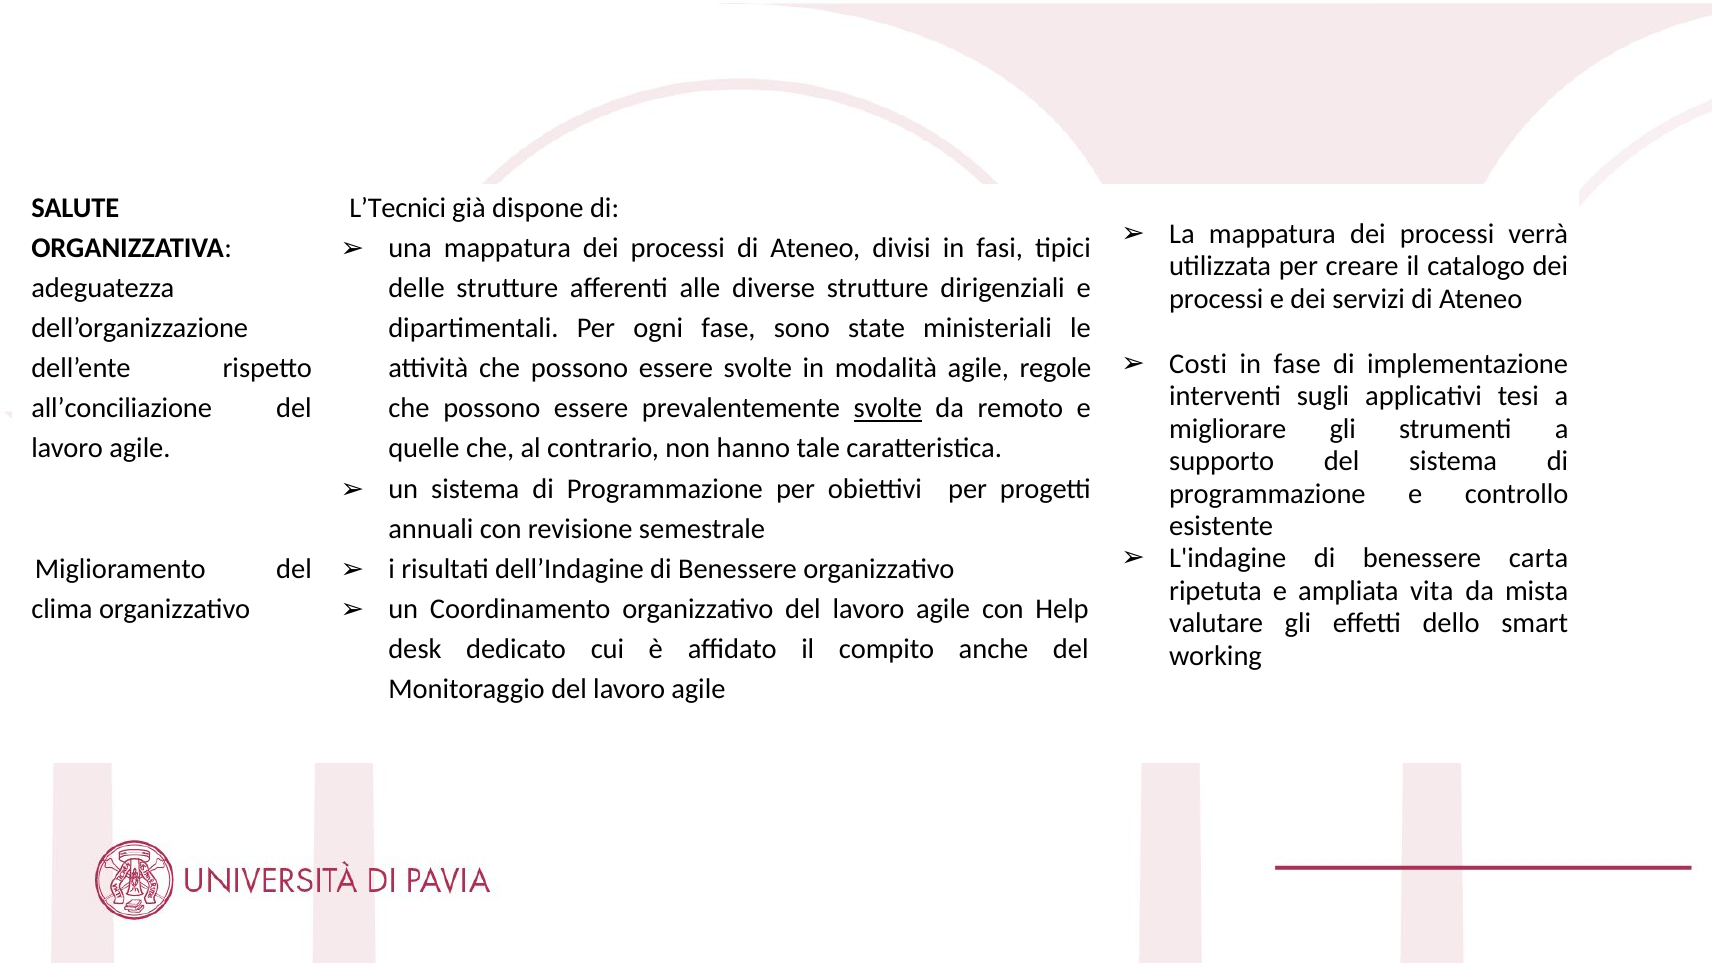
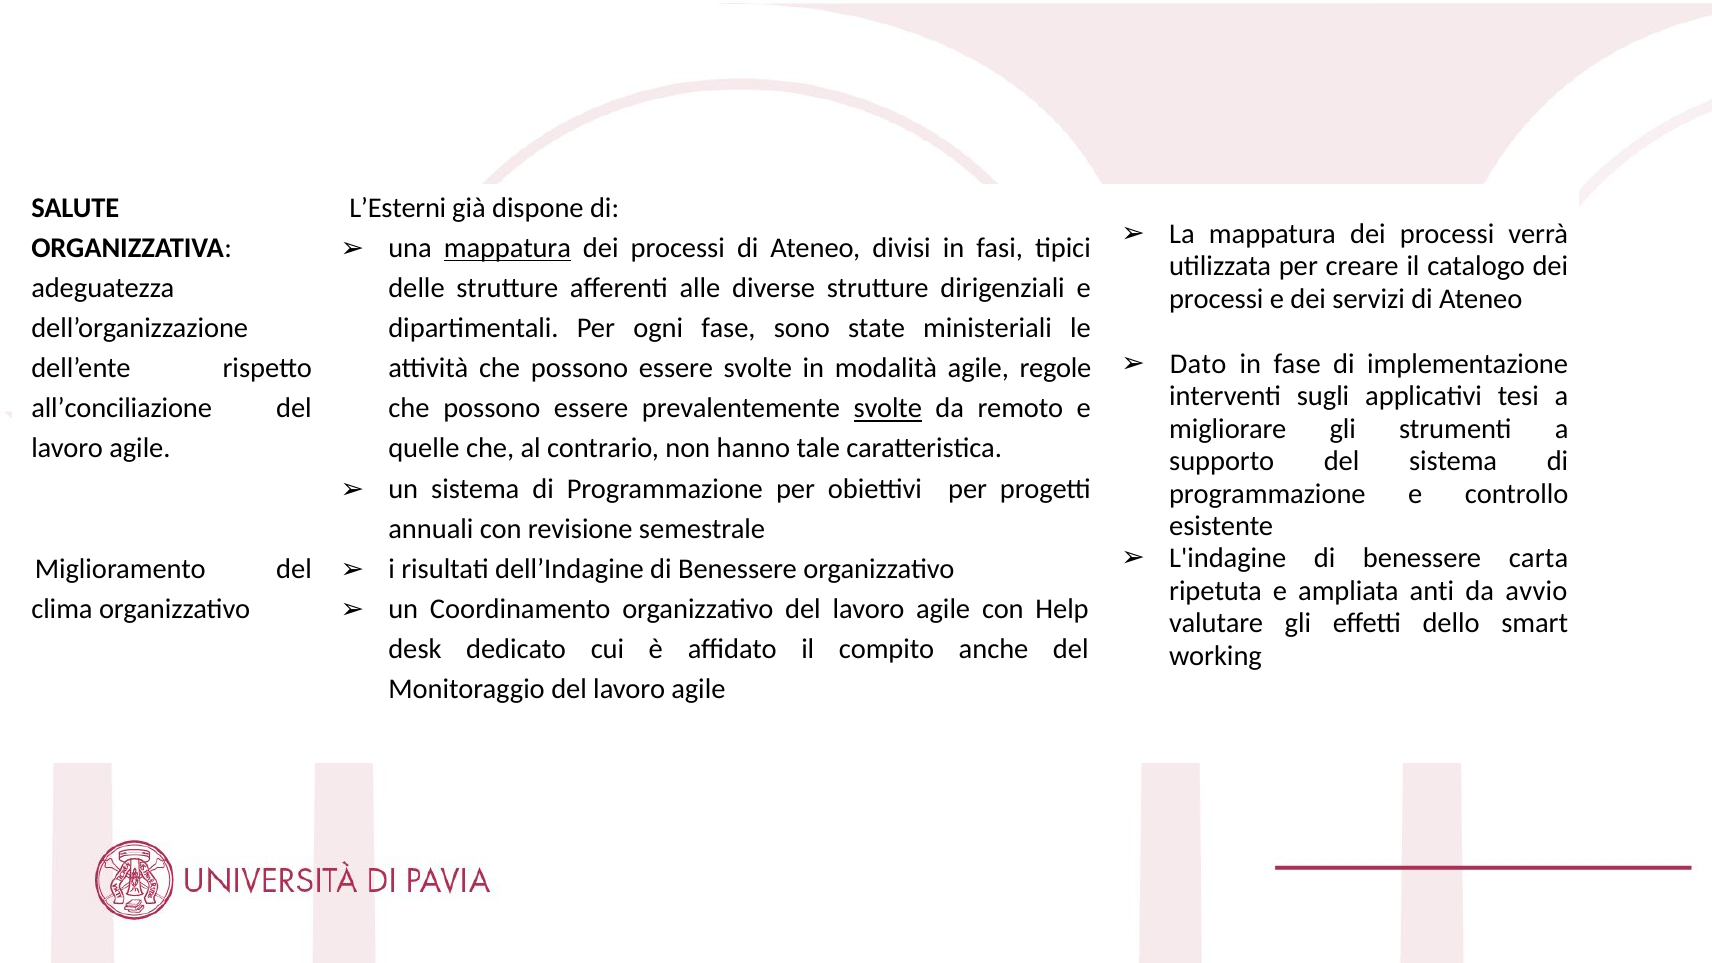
L’Tecnici: L’Tecnici -> L’Esterni (398, 208)
mappatura underline: none -> present (507, 248)
Costi: Costi -> Dato (1198, 364)
vita: vita -> anti (1432, 591)
mista: mista -> avvio (1536, 591)
